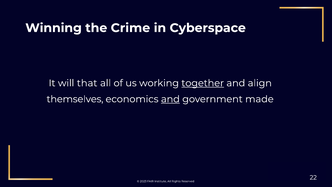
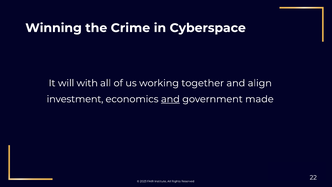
that: that -> with (87, 83)
together underline: present -> none (203, 83)
themselves: themselves -> investment (75, 99)
